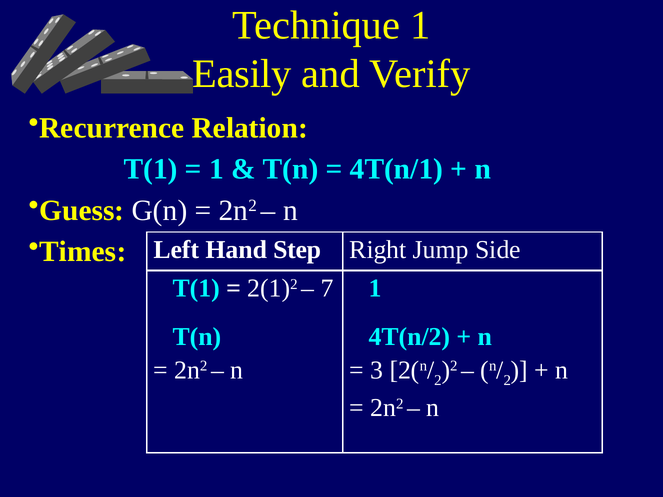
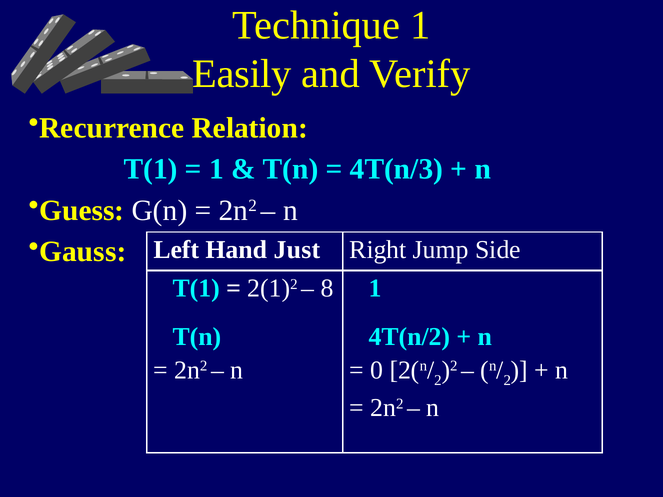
4T(n/1: 4T(n/1 -> 4T(n/3 (396, 169)
Times: Times -> Gauss (83, 252)
Step: Step -> Just (297, 250)
7: 7 -> 8 (327, 289)
3: 3 -> 0 (377, 370)
